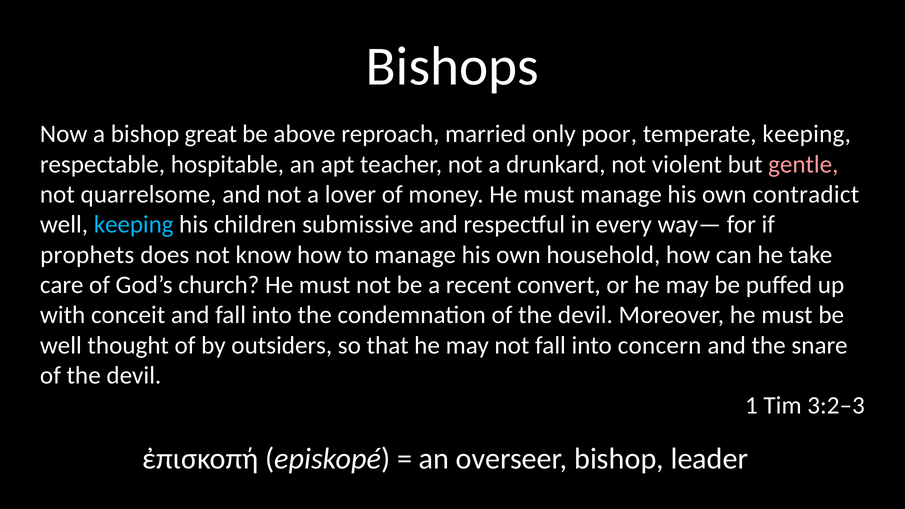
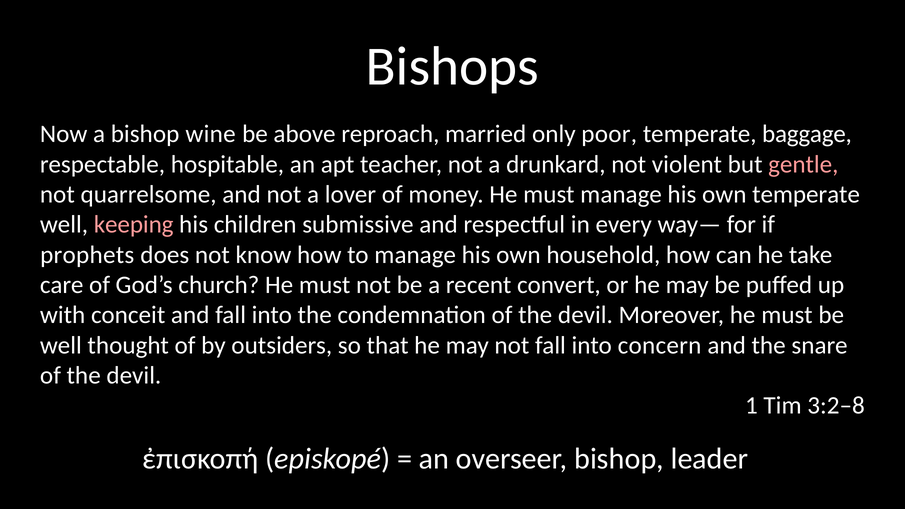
great: great -> wine (211, 134)
temperate keeping: keeping -> baggage (807, 134)
own contradict: contradict -> temperate (806, 195)
keeping colour: light blue -> pink (134, 225)
3:2–3: 3:2–3 -> 3:2–8 (836, 406)
